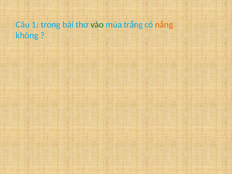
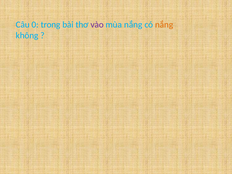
1: 1 -> 0 (35, 25)
vào colour: green -> purple (97, 25)
mùa trắng: trắng -> nắng (133, 25)
